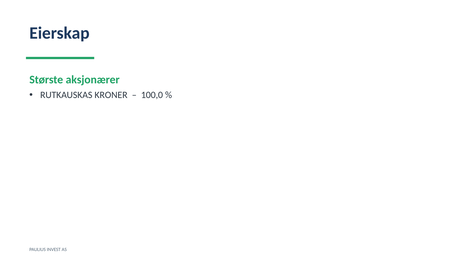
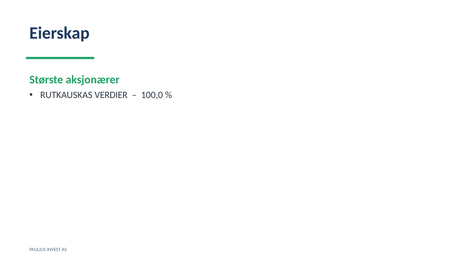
KRONER: KRONER -> VERDIER (111, 95)
